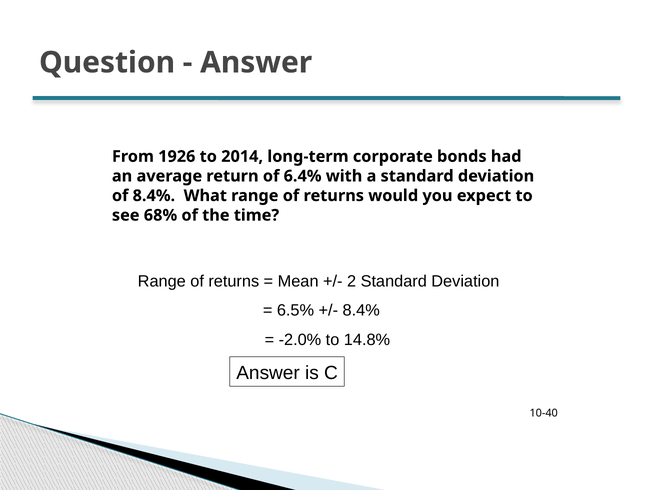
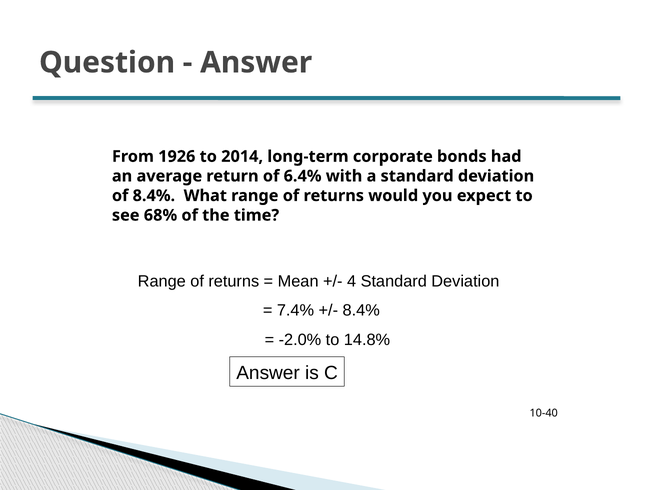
2: 2 -> 4 (352, 281)
6.5%: 6.5% -> 7.4% (295, 310)
